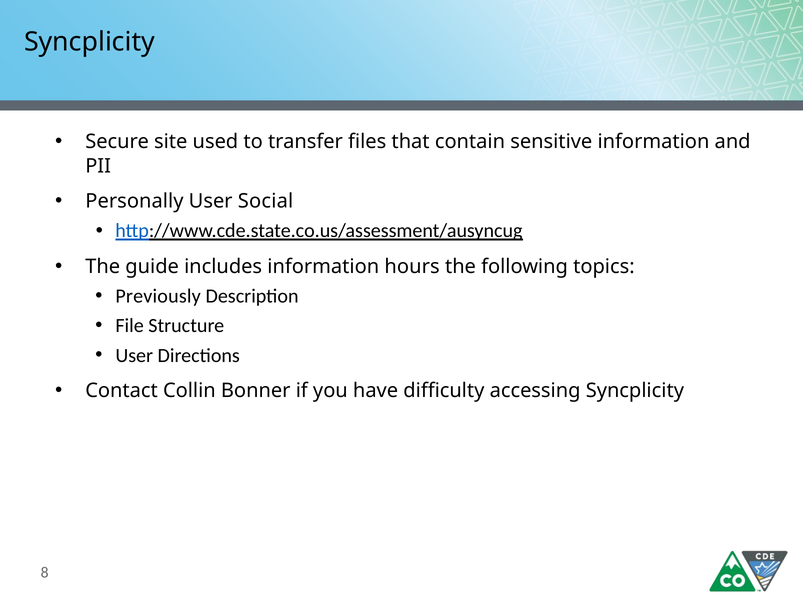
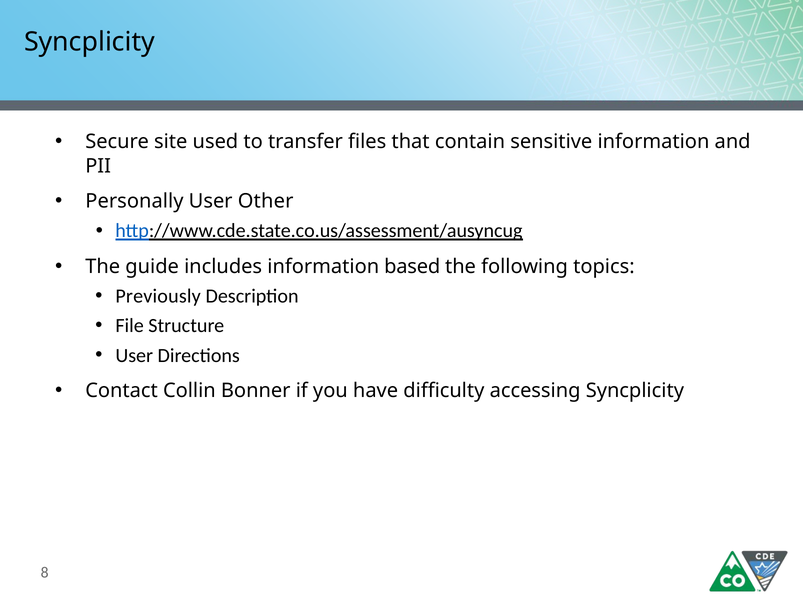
Social: Social -> Other (266, 201)
hours: hours -> based (412, 267)
